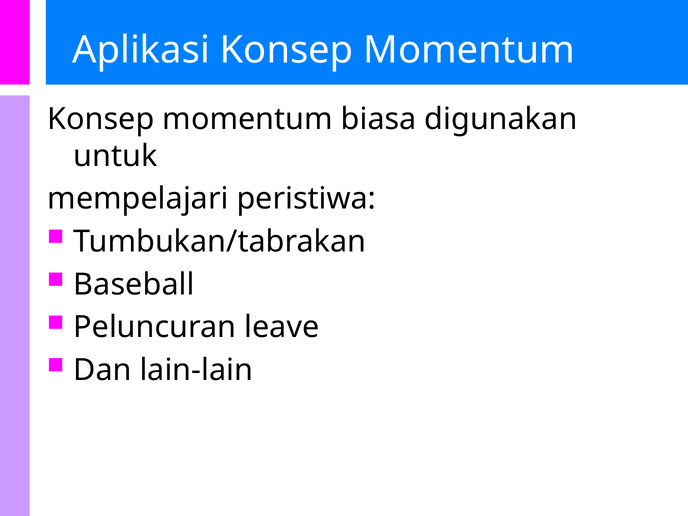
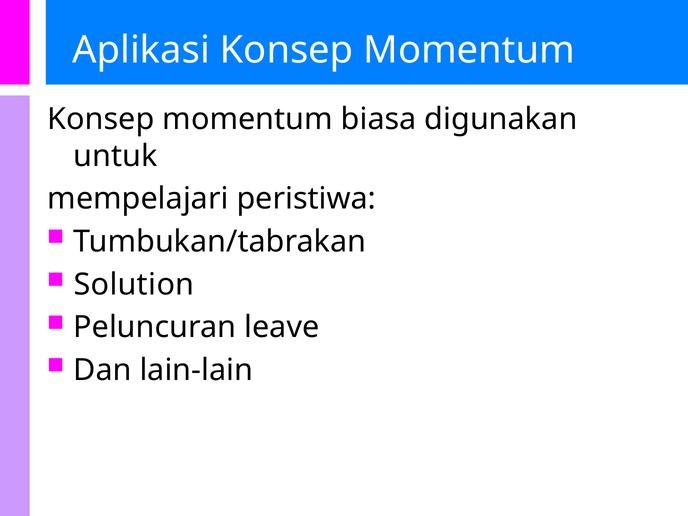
Baseball: Baseball -> Solution (134, 285)
